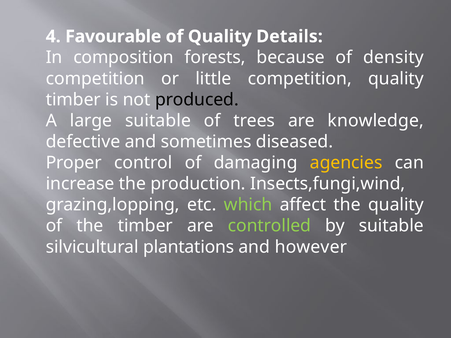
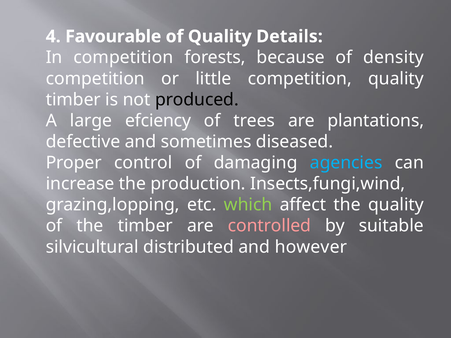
In composition: composition -> competition (123, 58)
large suitable: suitable -> efciency (158, 121)
knowledge: knowledge -> plantations (376, 121)
agencies colour: yellow -> light blue (346, 163)
controlled colour: light green -> pink (269, 226)
plantations: plantations -> distributed (189, 247)
